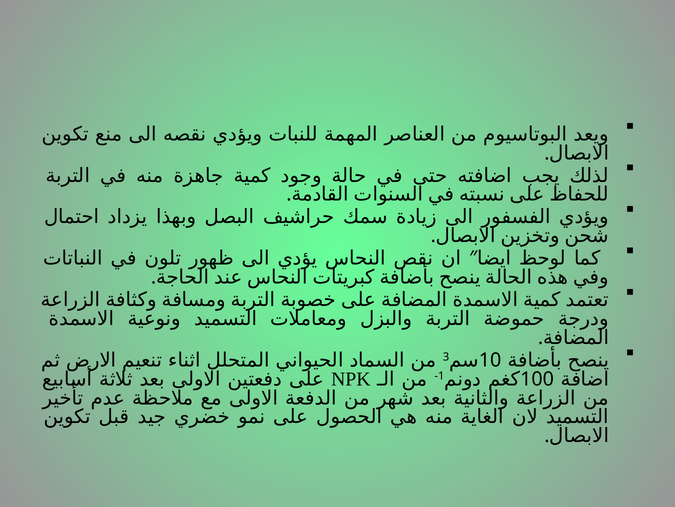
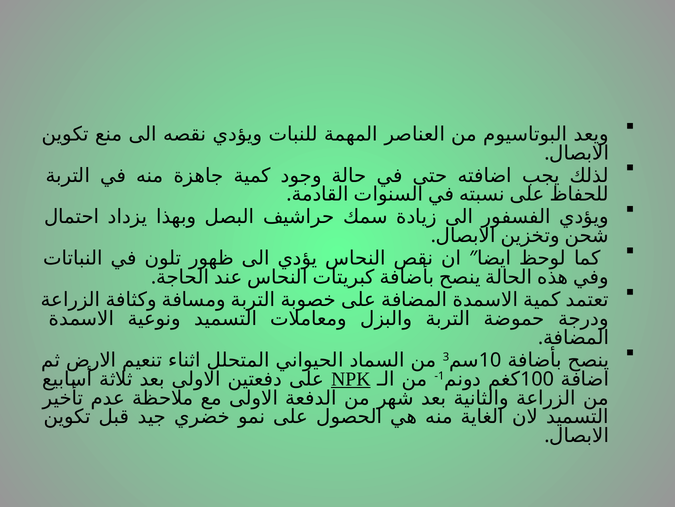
NPK underline: none -> present (351, 379)
